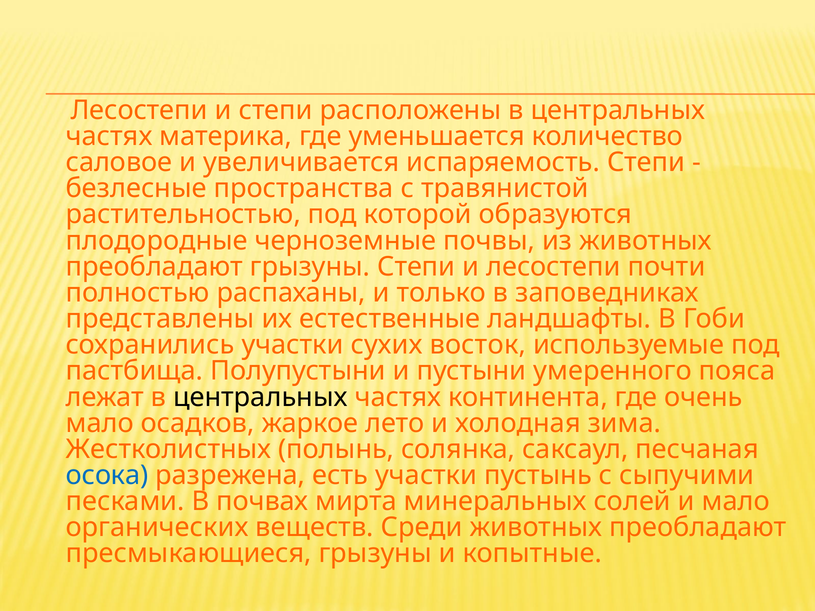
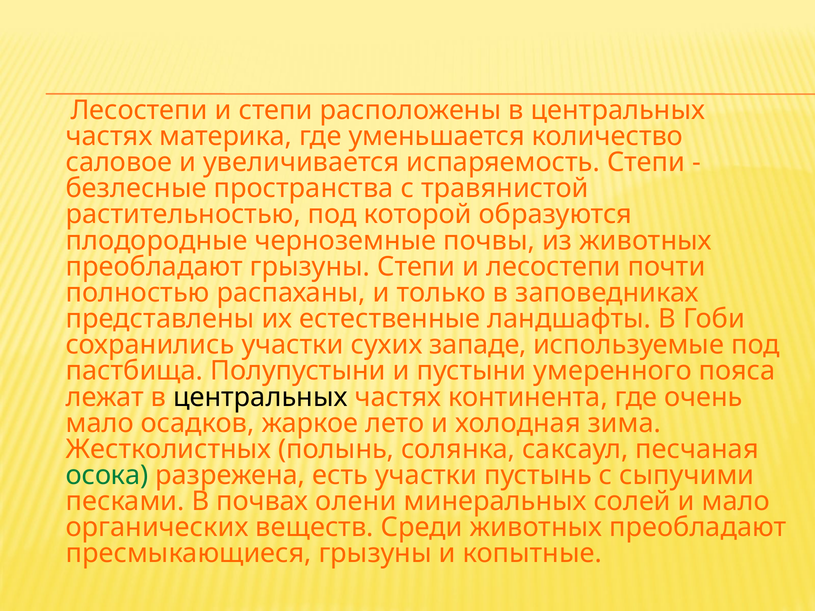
восток: восток -> западе (478, 345)
осока colour: blue -> green (107, 475)
мирта: мирта -> олени (356, 502)
